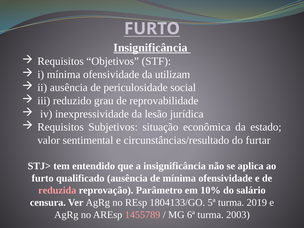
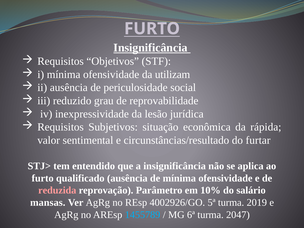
estado: estado -> rápida (266, 127)
censura: censura -> mansas (48, 203)
1804133/GO: 1804133/GO -> 4002926/GO (177, 203)
1455789 colour: pink -> light blue (143, 215)
2003: 2003 -> 2047 (238, 215)
